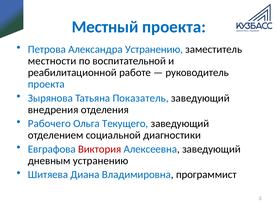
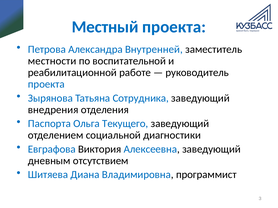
Александра Устранению: Устранению -> Внутренней (154, 49)
Показатель: Показатель -> Сотрудника (141, 98)
Рабочего: Рабочего -> Паспорта (49, 124)
Виктория colour: red -> black (100, 149)
дневным устранению: устранению -> отсутствием (101, 161)
